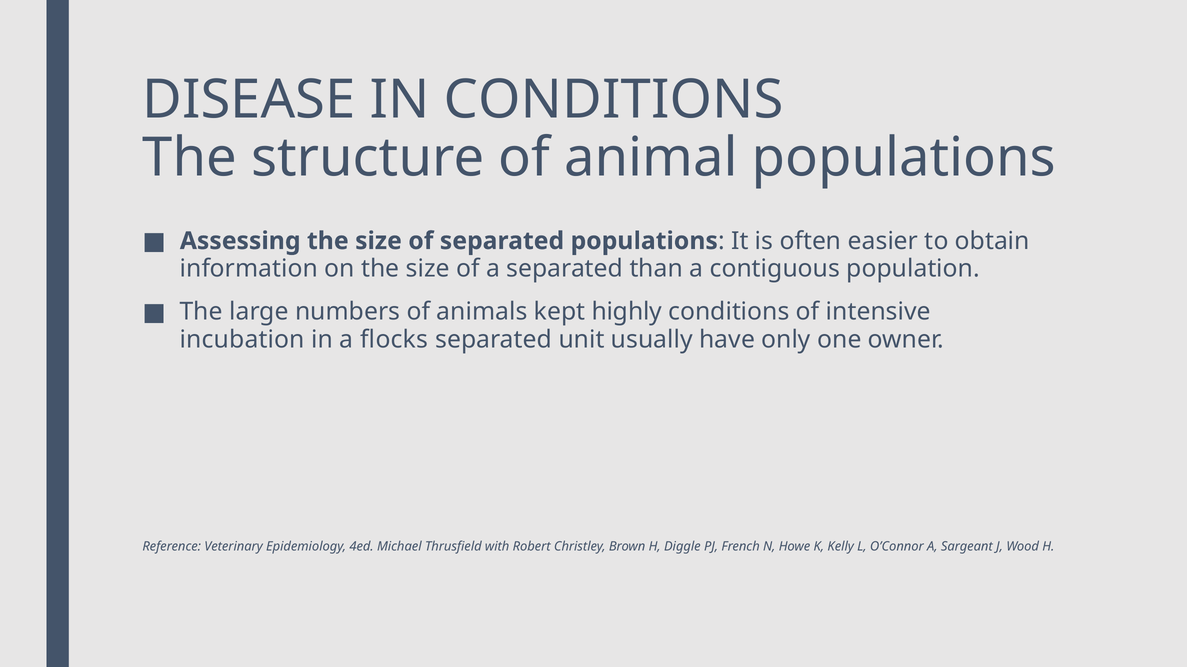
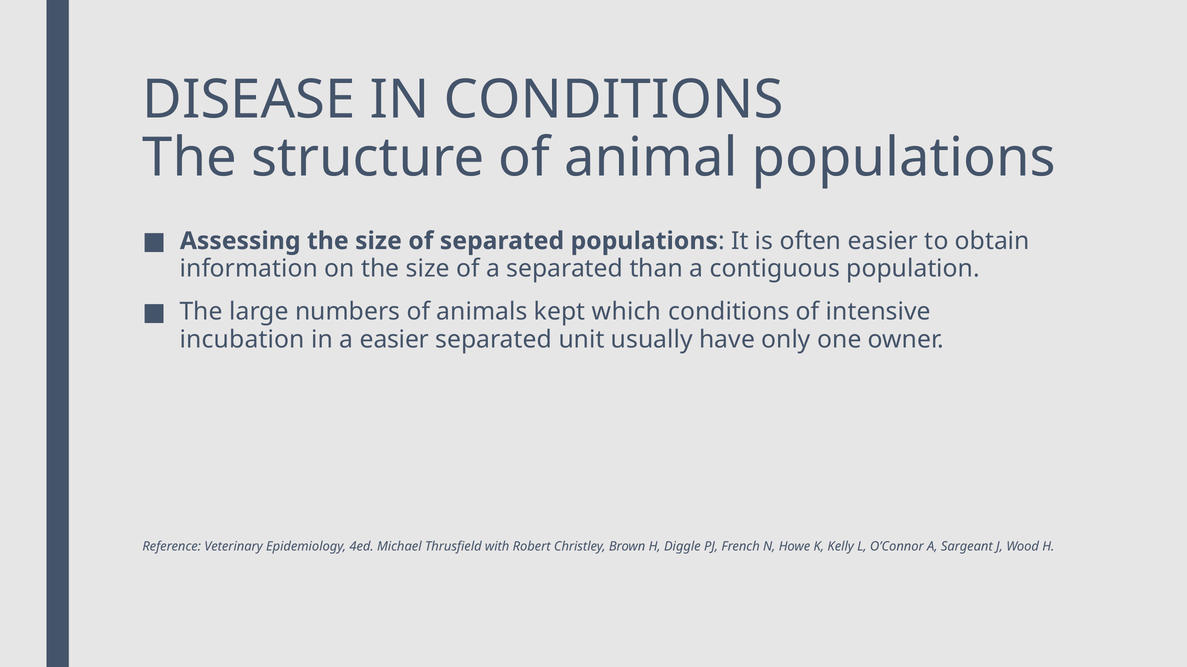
highly: highly -> which (627, 312)
a flocks: flocks -> easier (394, 340)
